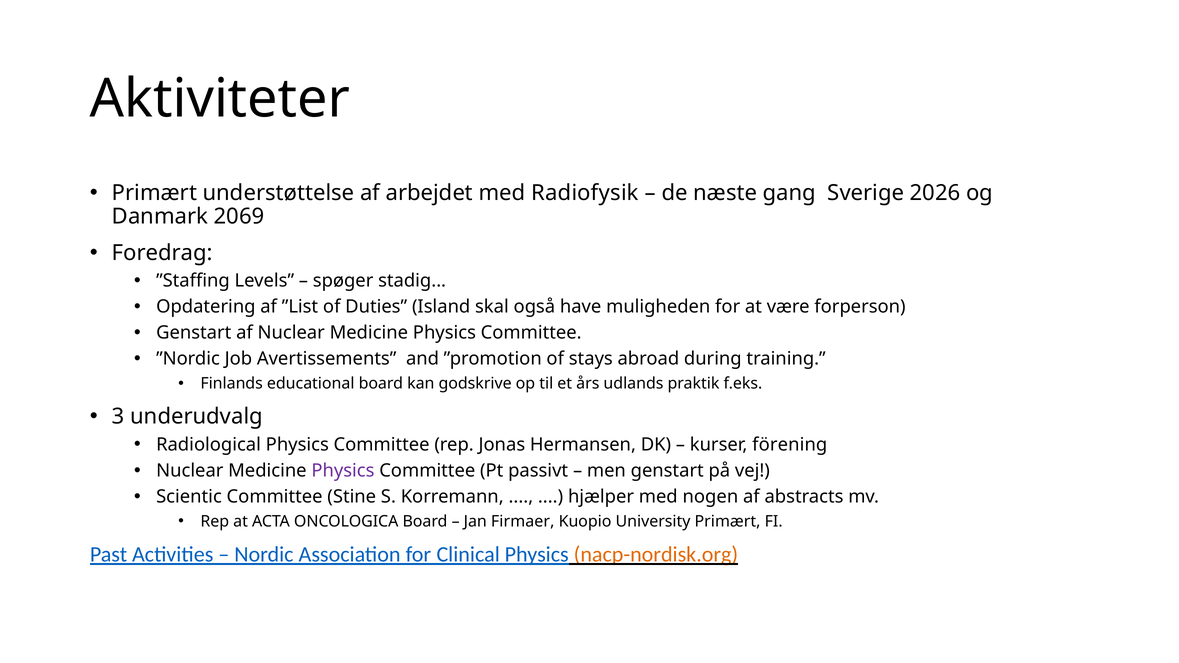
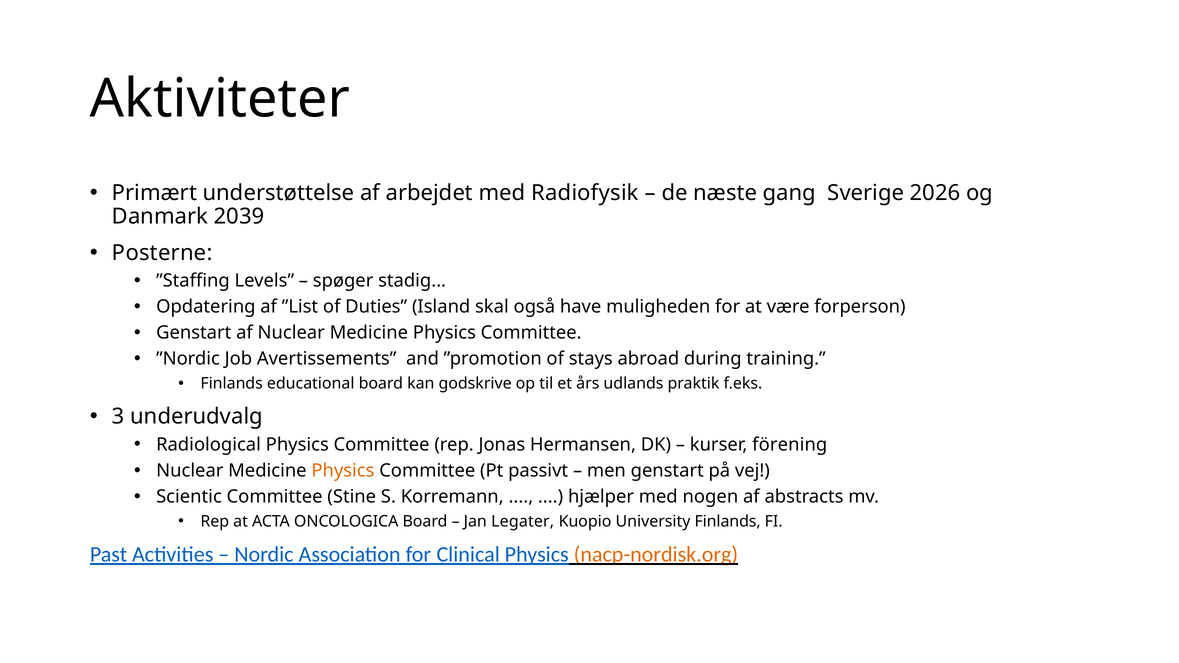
2069: 2069 -> 2039 (239, 217)
Foredrag: Foredrag -> Posterne (162, 253)
Physics colour: purple -> orange (343, 471)
Firmaer: Firmaer -> Legater (523, 521)
University Primært: Primært -> Finlands (728, 521)
